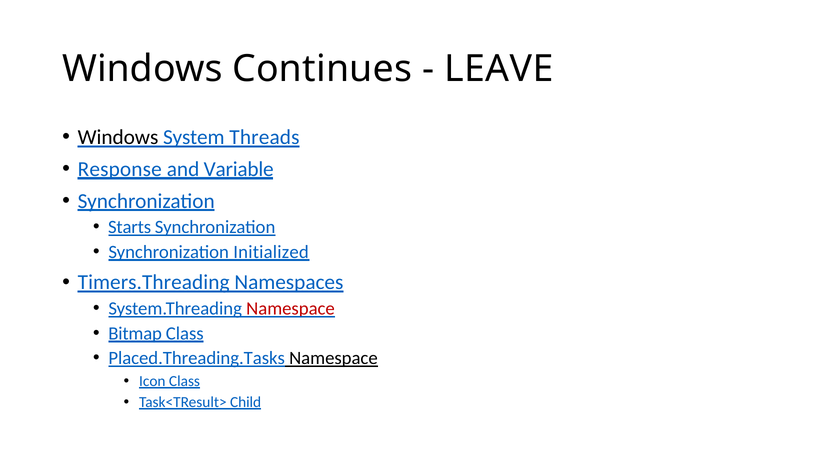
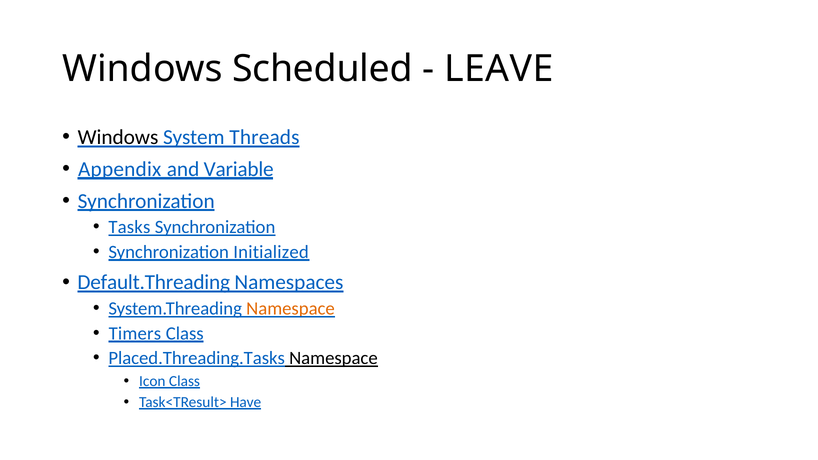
Continues: Continues -> Scheduled (322, 69)
Response: Response -> Appendix (120, 169)
Starts: Starts -> Tasks (129, 227)
Timers.Threading: Timers.Threading -> Default.Threading (154, 282)
Namespace colour: red -> orange (291, 309)
Bitmap: Bitmap -> Timers (135, 333)
Child: Child -> Have (246, 402)
